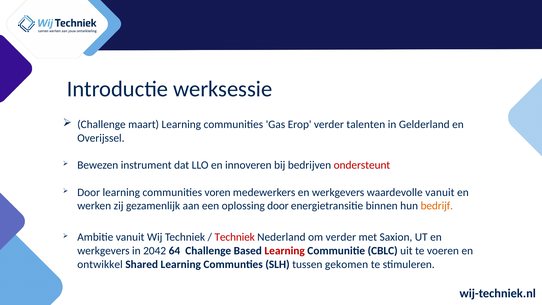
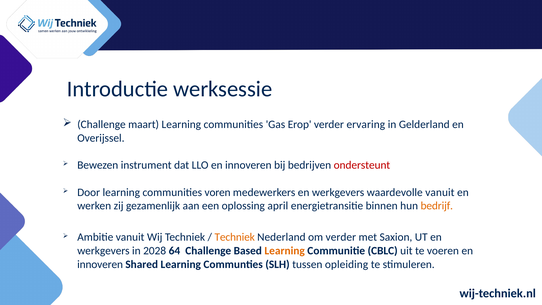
talenten: talenten -> ervaring (366, 124)
oplossing door: door -> april (278, 206)
Techniek colour: red -> orange (235, 237)
2042: 2042 -> 2028 (155, 251)
Learning colour: red -> orange (285, 251)
ontwikkel: ontwikkel -> innoveren (100, 264)
gekomen: gekomen -> opleiding (347, 264)
